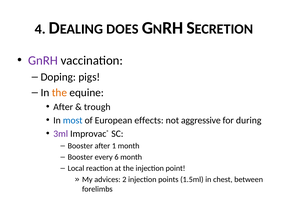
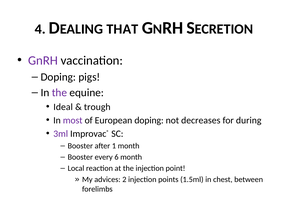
DOES: DOES -> THAT (122, 29)
the colour: orange -> purple (59, 93)
After: After -> Ideal (63, 107)
most colour: blue -> purple (73, 120)
European effects: effects -> doping (149, 120)
aggressive: aggressive -> decreases (201, 120)
